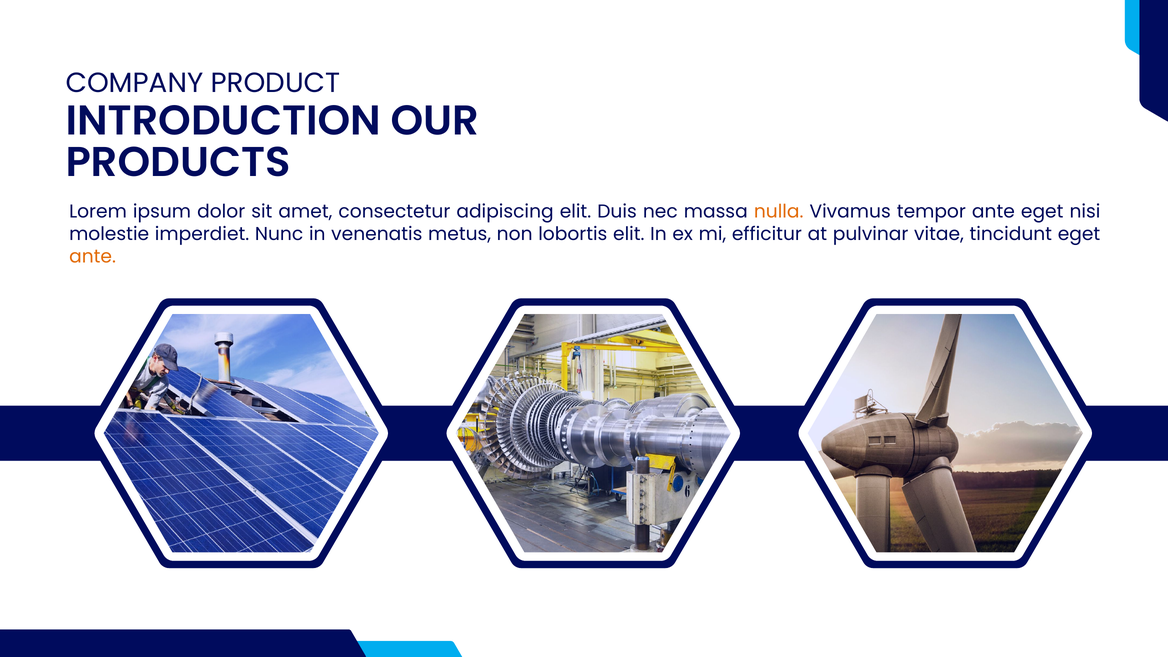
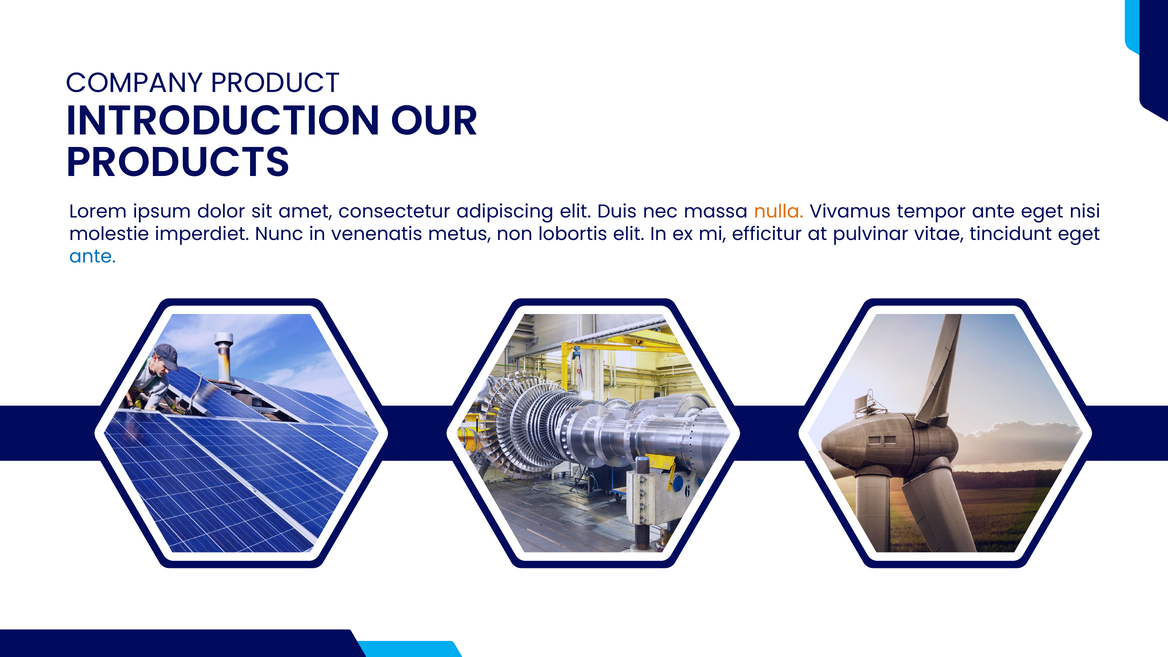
ante colour: orange -> blue (93, 256)
